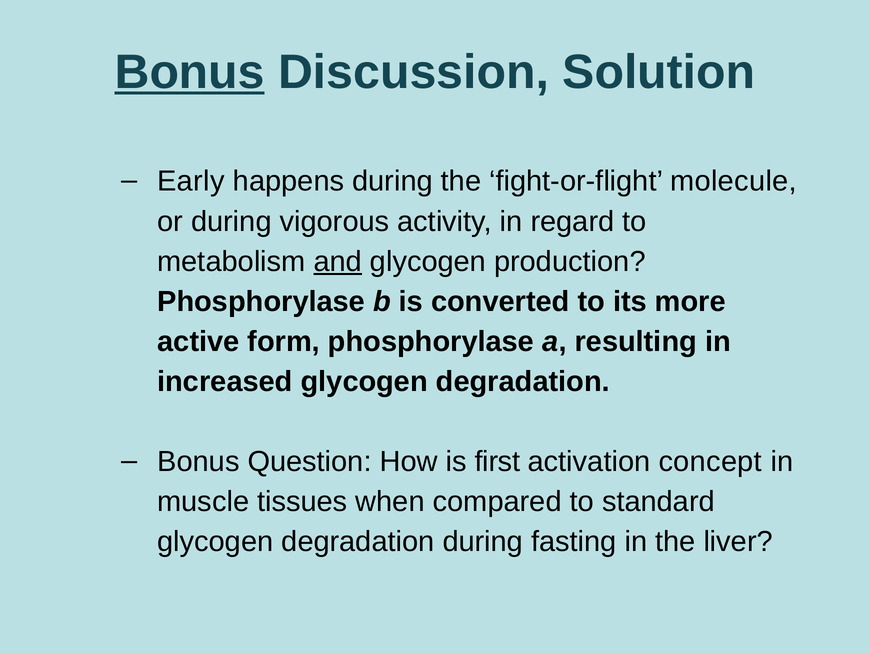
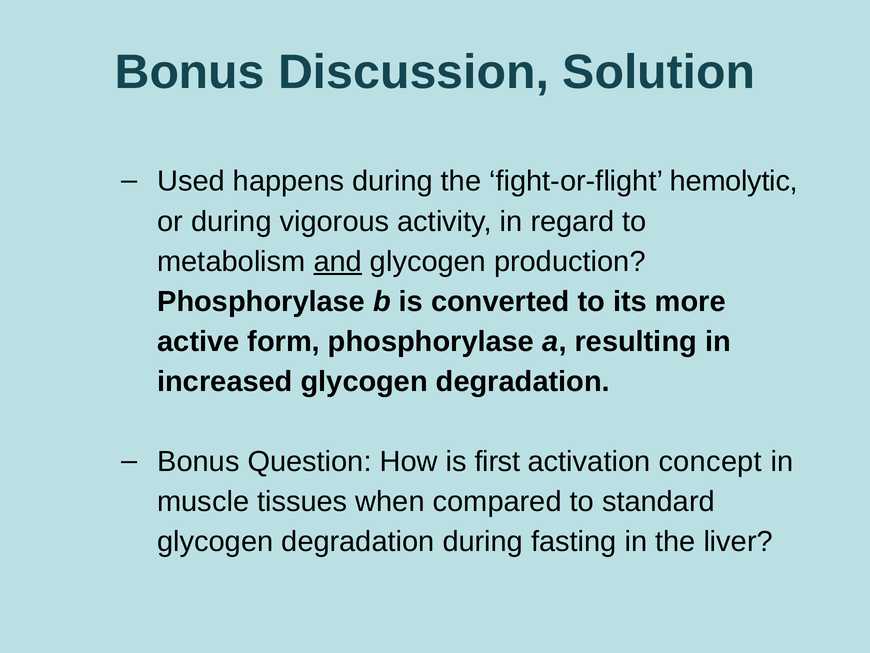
Bonus underline: present -> none (190, 72)
Early: Early -> Used (191, 181)
molecule: molecule -> hemolytic (734, 181)
